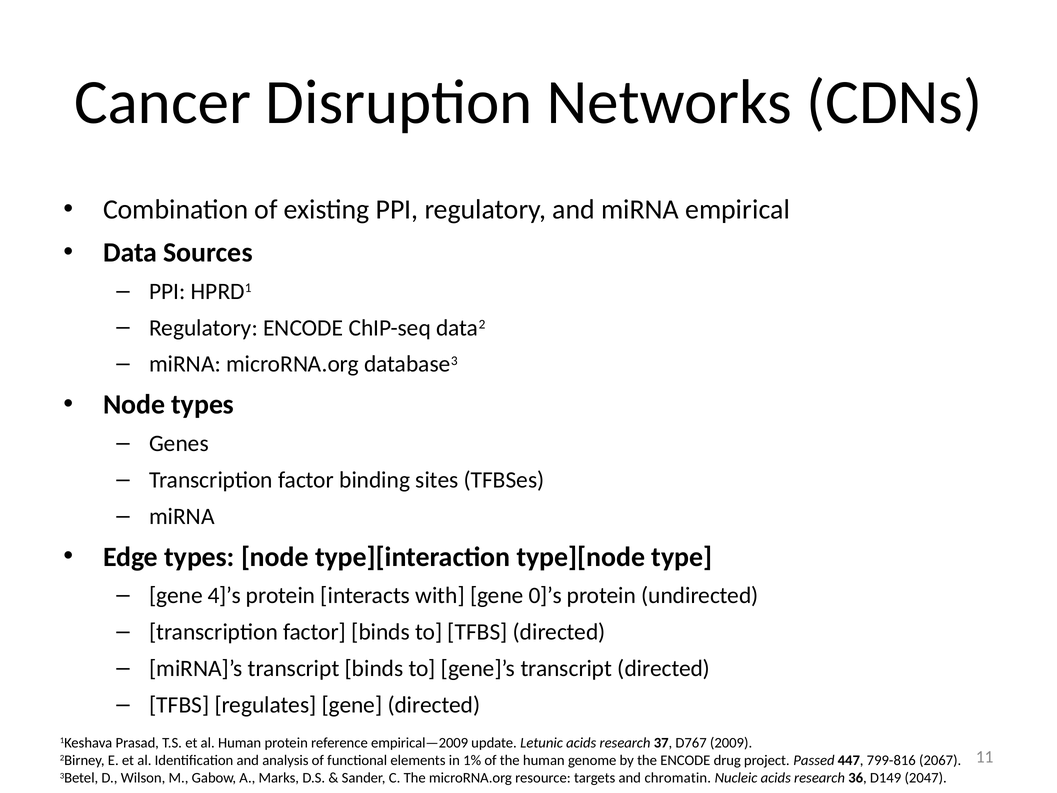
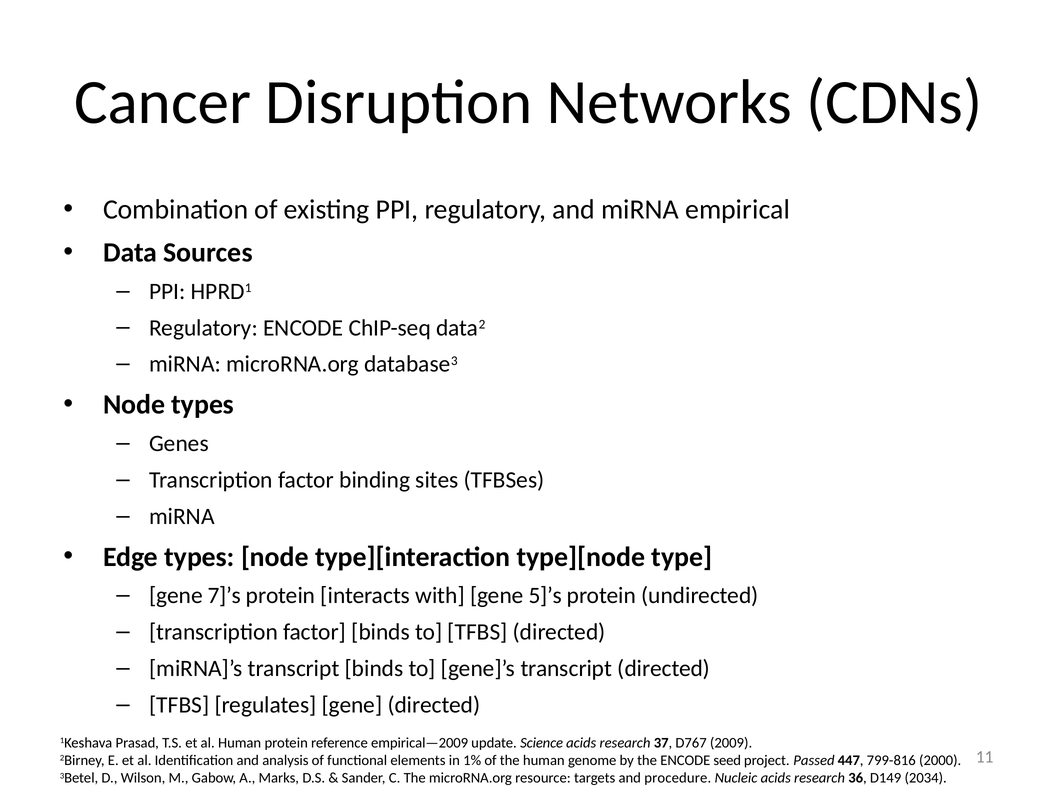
4]’s: 4]’s -> 7]’s (224, 595)
0]’s: 0]’s -> 5]’s (545, 595)
Letunic: Letunic -> Science (542, 743)
drug: drug -> seed (727, 760)
2067: 2067 -> 2000 (940, 760)
chromatin: chromatin -> procedure (678, 778)
2047: 2047 -> 2034 (926, 778)
